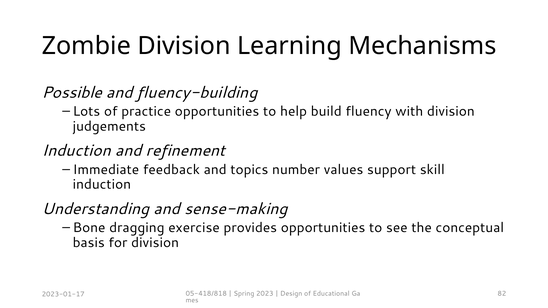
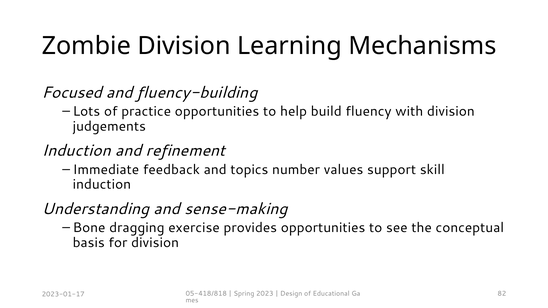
Possible: Possible -> Focused (72, 93)
